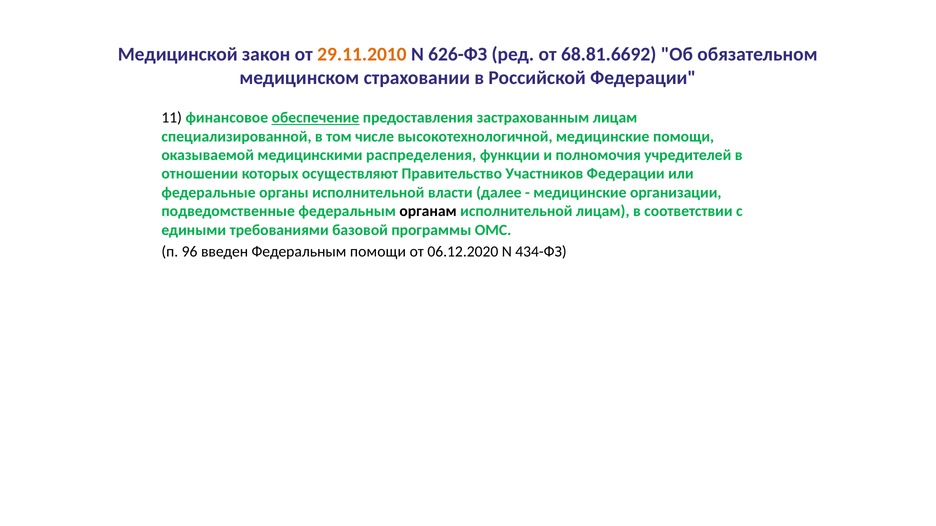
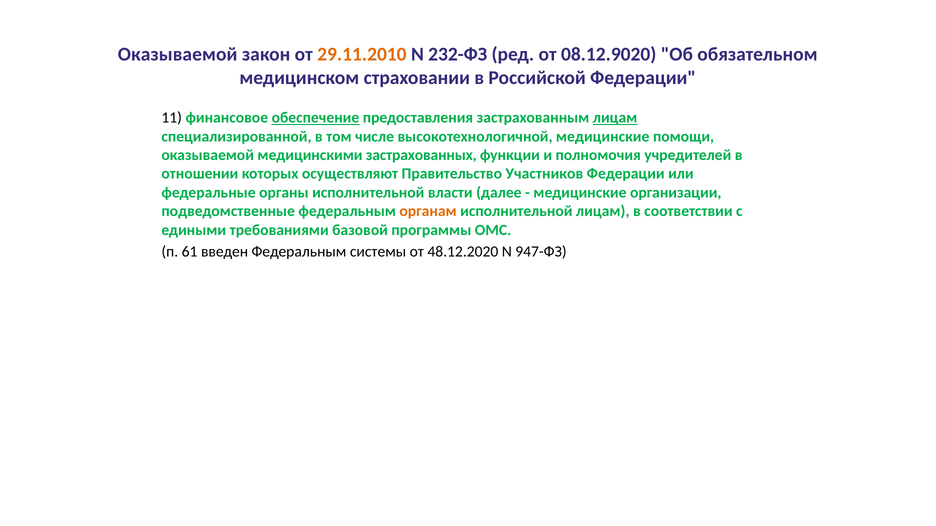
Медицинской: Медицинской -> Оказываемой (178, 55)
626-ФЗ: 626-ФЗ -> 232-ФЗ (458, 55)
68.81.6692: 68.81.6692 -> 08.12.9020 (609, 55)
лицам underline: none -> present (615, 118)
распределения: распределения -> застрахованных (421, 155)
органам colour: black -> orange (428, 211)
96: 96 -> 61 (190, 252)
Федеральным помощи: помощи -> системы (378, 252)
06.12.2020: 06.12.2020 -> 48.12.2020 (463, 252)
434-ФЗ: 434-ФЗ -> 947-ФЗ (541, 252)
